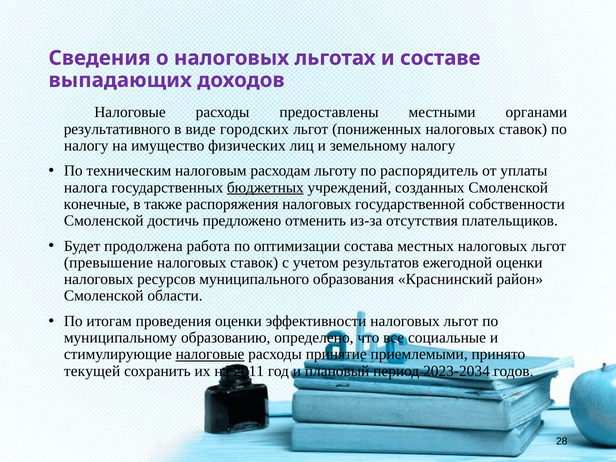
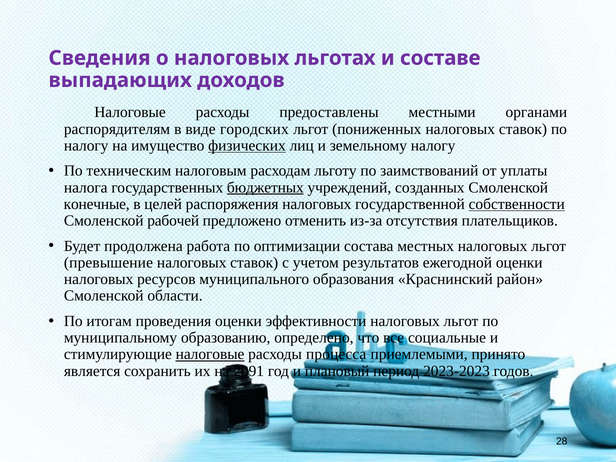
результативного: результативного -> распорядителям (117, 129)
физических underline: none -> present (247, 146)
распорядитель: распорядитель -> заимствований (429, 171)
также: также -> целей (163, 204)
собственности underline: none -> present (517, 204)
достичь: достичь -> рабочей (173, 221)
принятие: принятие -> процесса (336, 354)
текущей: текущей -> является (92, 371)
2011: 2011 -> 2091 (249, 371)
2023-2034: 2023-2034 -> 2023-2023 (456, 371)
